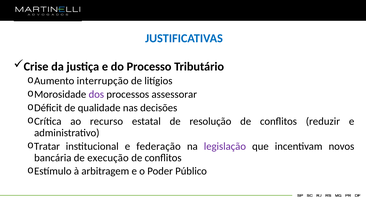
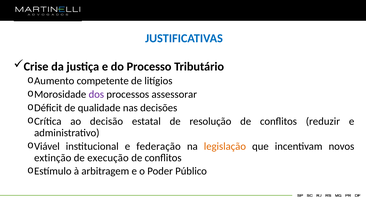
interrupção: interrupção -> competente (103, 81)
recurso: recurso -> decisão (106, 121)
Tratar: Tratar -> Viável (47, 146)
legislação colour: purple -> orange (225, 146)
bancária: bancária -> extinção (53, 158)
